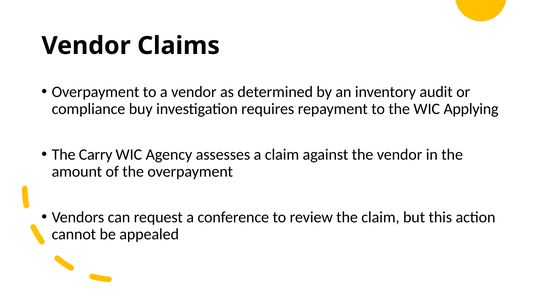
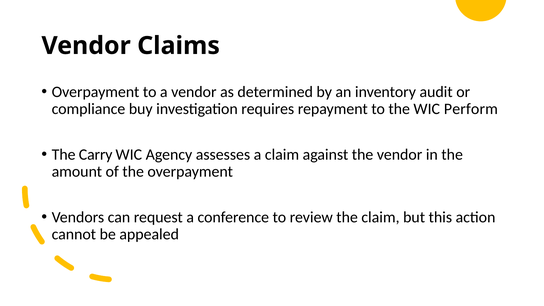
Applying: Applying -> Perform (471, 109)
